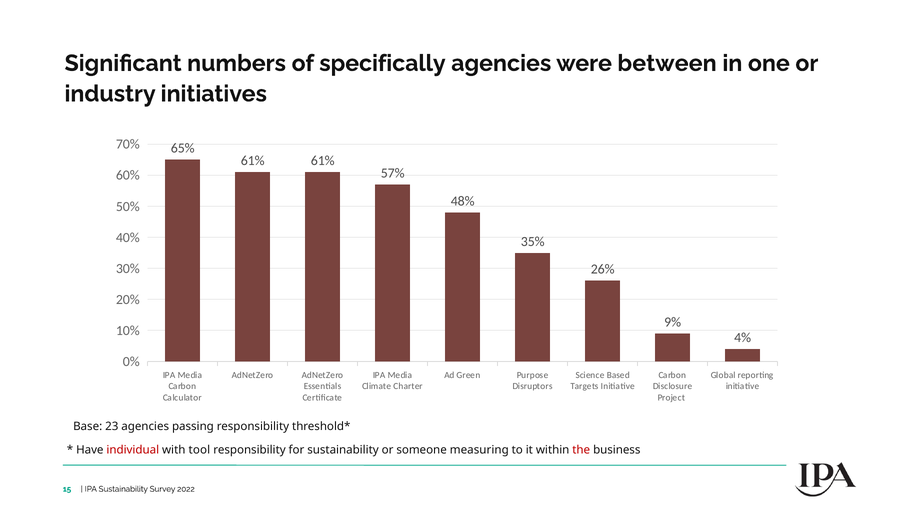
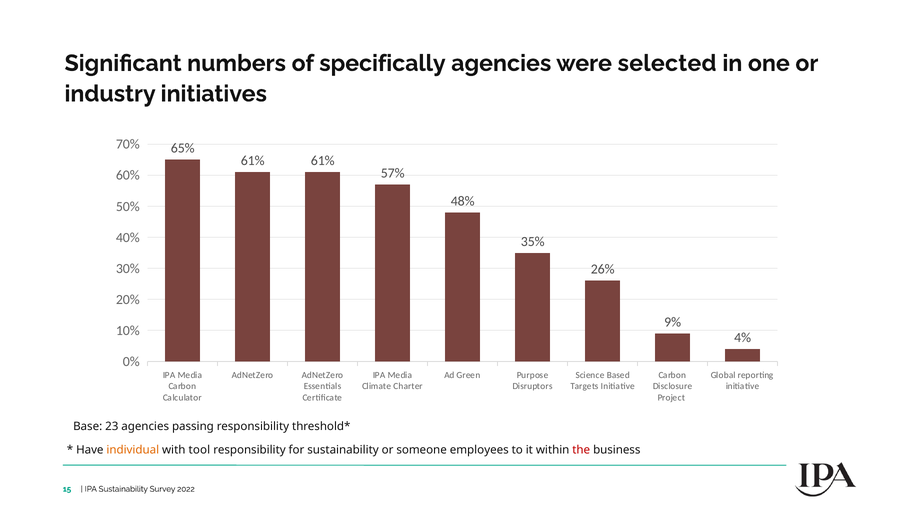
between: between -> selected (667, 63)
individual colour: red -> orange (133, 450)
measuring: measuring -> employees (479, 450)
